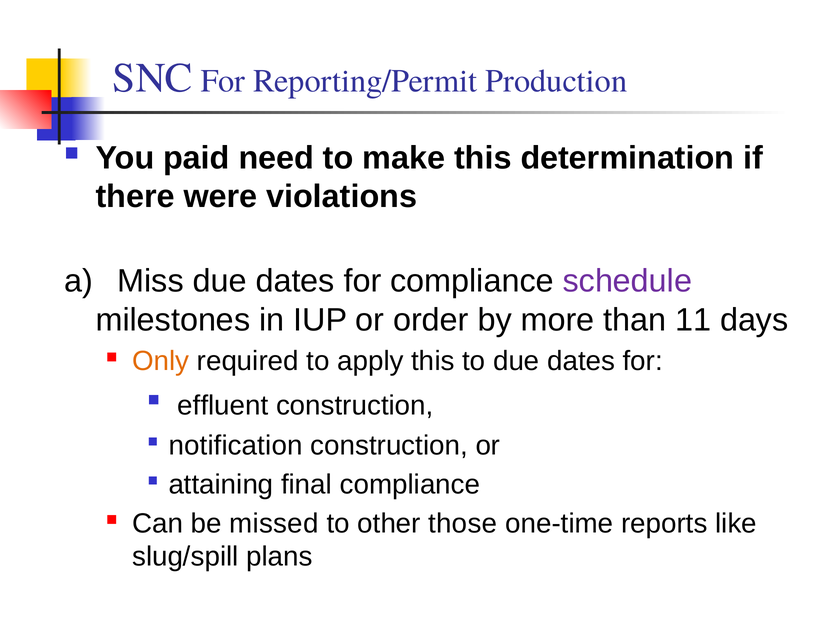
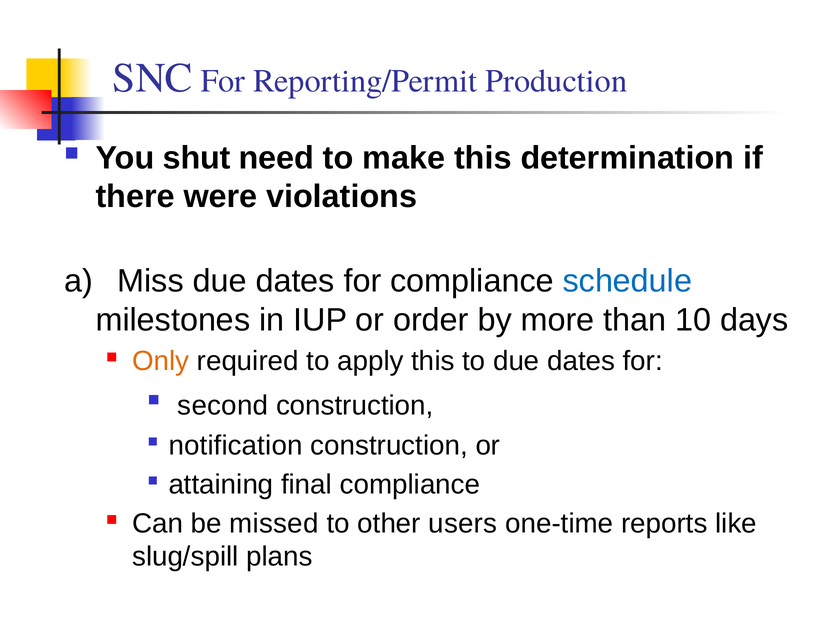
paid: paid -> shut (197, 158)
schedule colour: purple -> blue (627, 281)
11: 11 -> 10 (693, 320)
effluent: effluent -> second (223, 406)
those: those -> users (463, 523)
